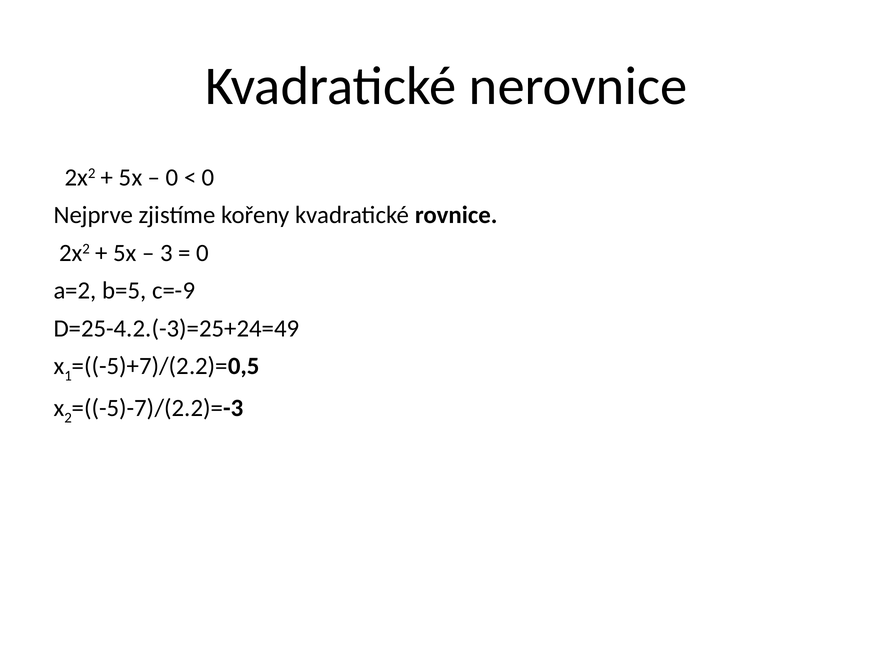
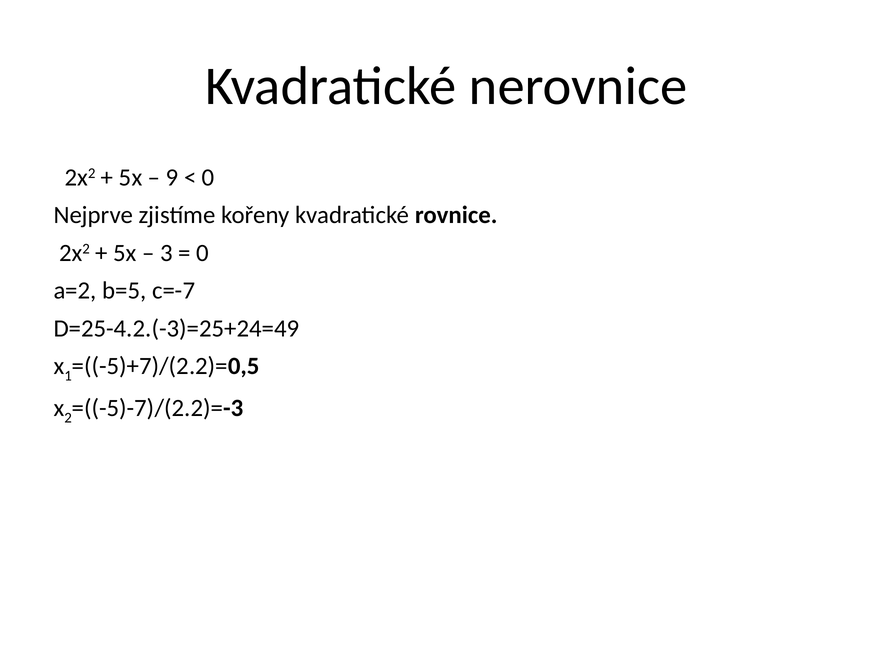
0: 0 -> 9 (172, 177)
c=-9: c=-9 -> c=-7 (174, 291)
